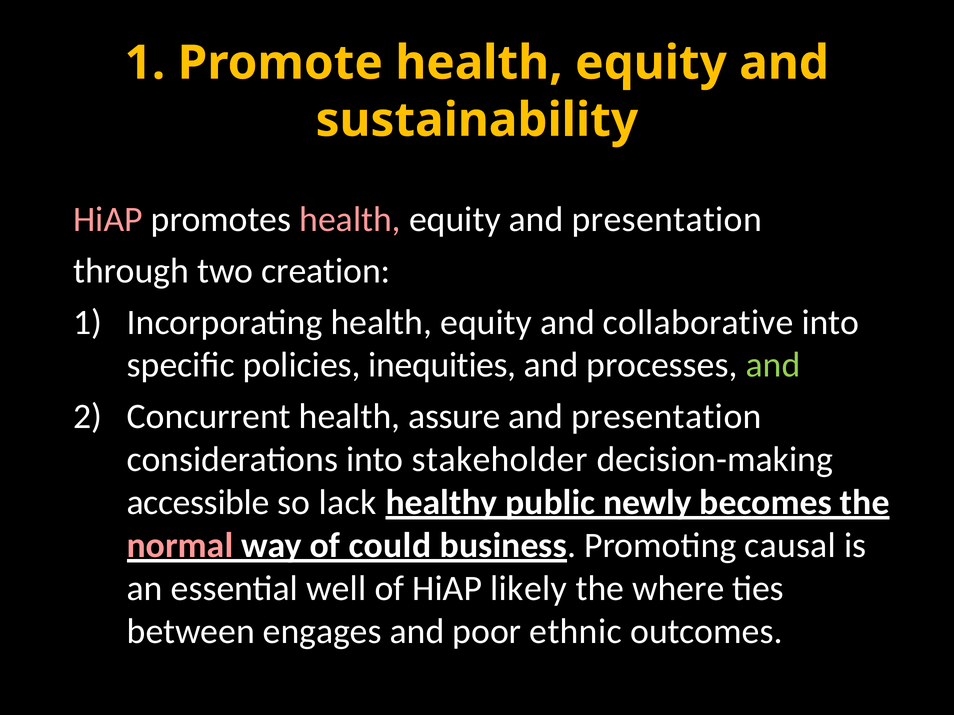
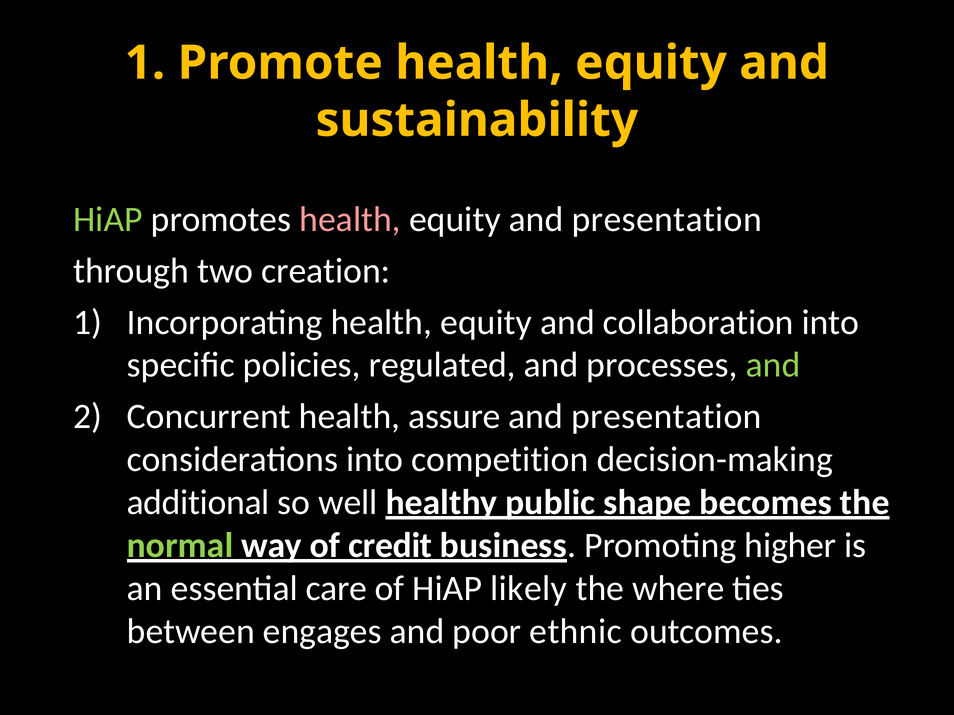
HiAP colour: pink -> light green (108, 220)
collaborative: collaborative -> collaboration (698, 322)
inequities: inequities -> regulated (442, 365)
stakeholder: stakeholder -> competition (500, 460)
accessible: accessible -> additional (198, 503)
lack: lack -> well (348, 503)
newly: newly -> shape (647, 503)
normal colour: pink -> light green (180, 546)
could: could -> credit (390, 546)
causal: causal -> higher (790, 546)
well: well -> care (336, 589)
